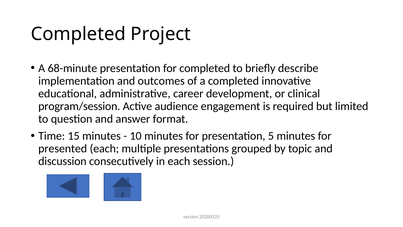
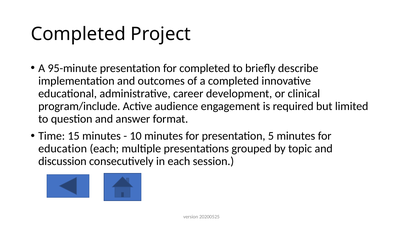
68-minute: 68-minute -> 95-minute (72, 68)
program/session: program/session -> program/include (79, 106)
presented: presented -> education (63, 149)
